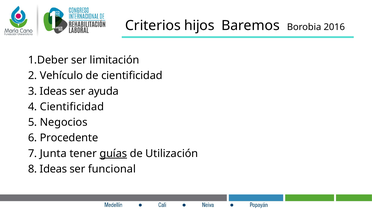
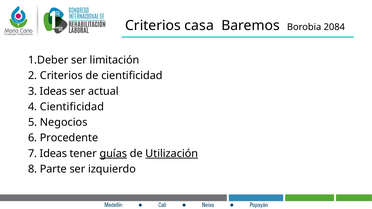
hijos: hijos -> casa (199, 25)
2016: 2016 -> 2084 (334, 27)
2 Vehículo: Vehículo -> Criterios (61, 76)
ayuda: ayuda -> actual (103, 91)
7 Junta: Junta -> Ideas (53, 154)
Utilización underline: none -> present (172, 154)
8 Ideas: Ideas -> Parte (53, 169)
funcional: funcional -> izquierdo (112, 169)
